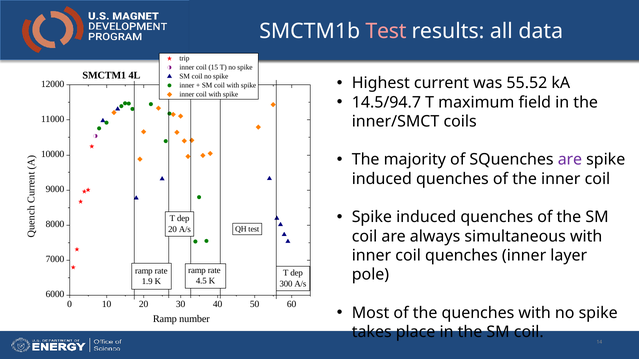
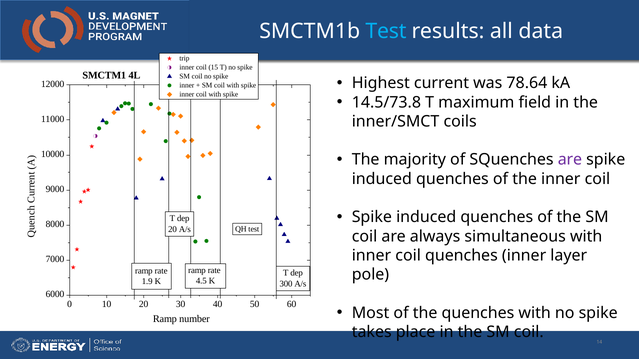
Test colour: pink -> light blue (386, 31)
55.52: 55.52 -> 78.64 (527, 83)
14.5/94.7: 14.5/94.7 -> 14.5/73.8 (386, 102)
